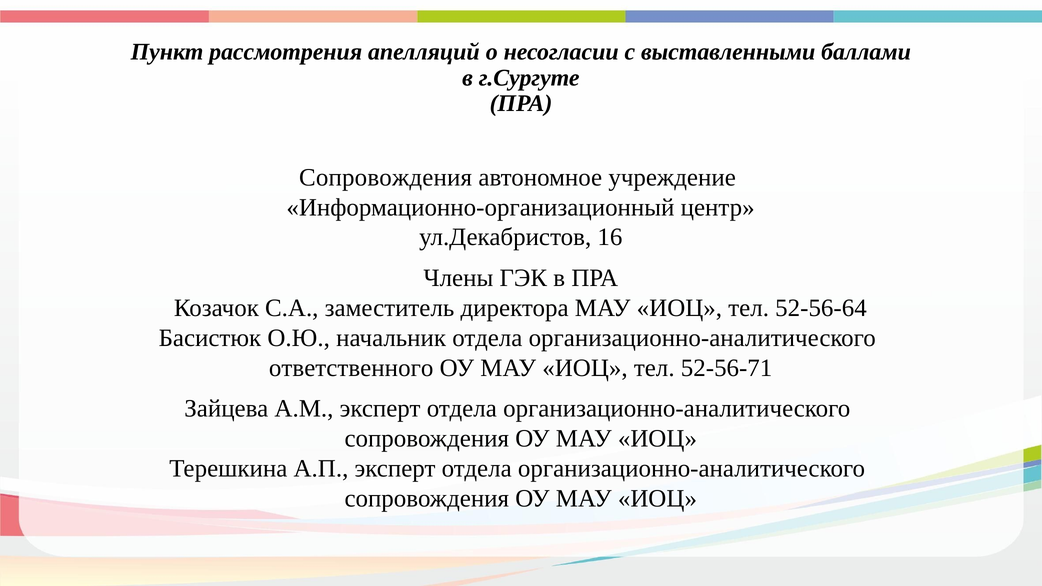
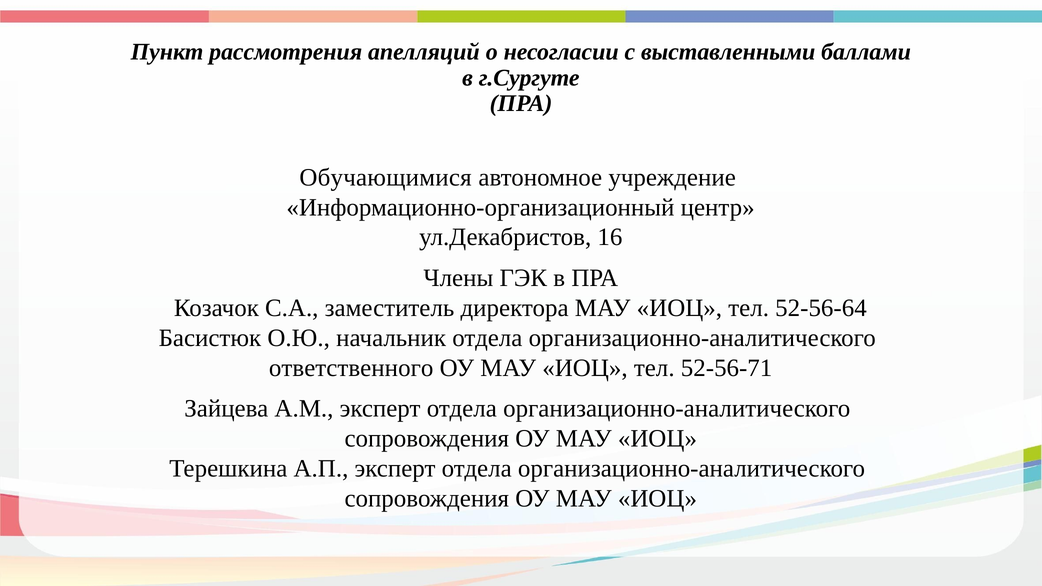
Сопровождения: Сопровождения -> Обучающимися (386, 177)
